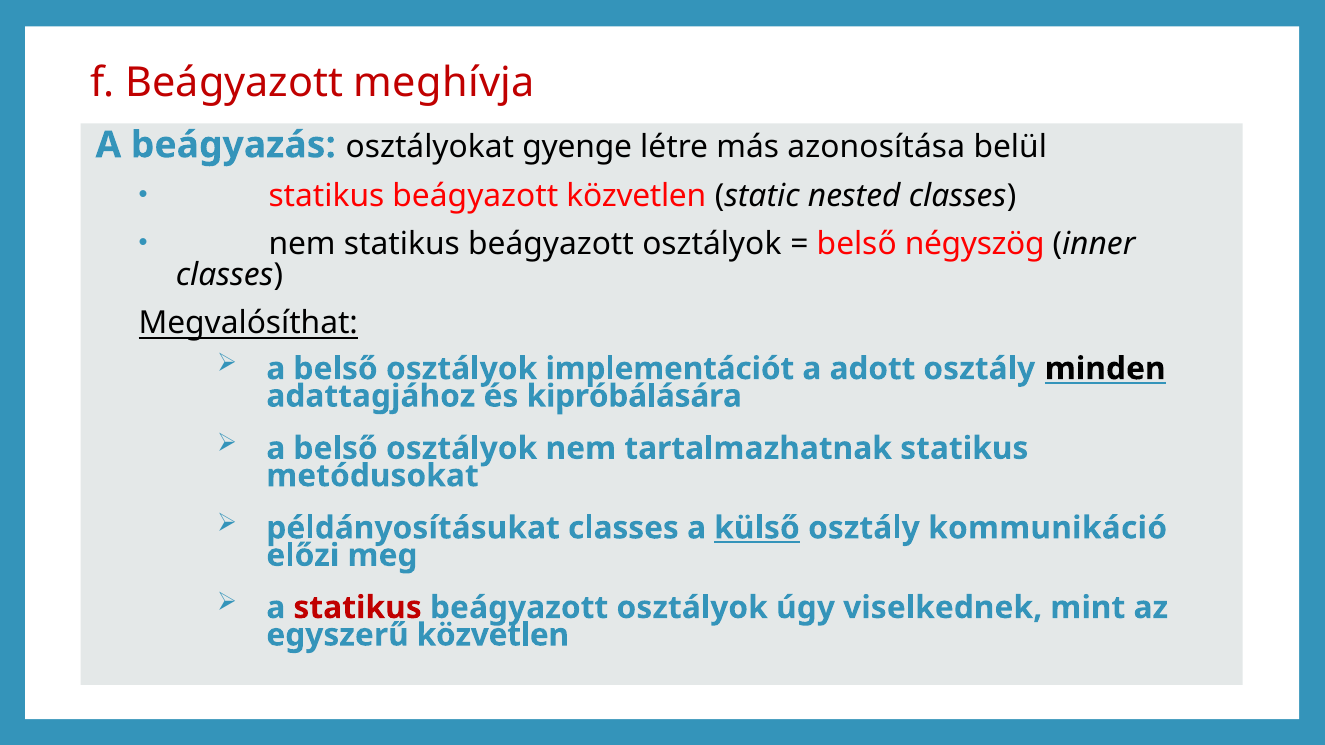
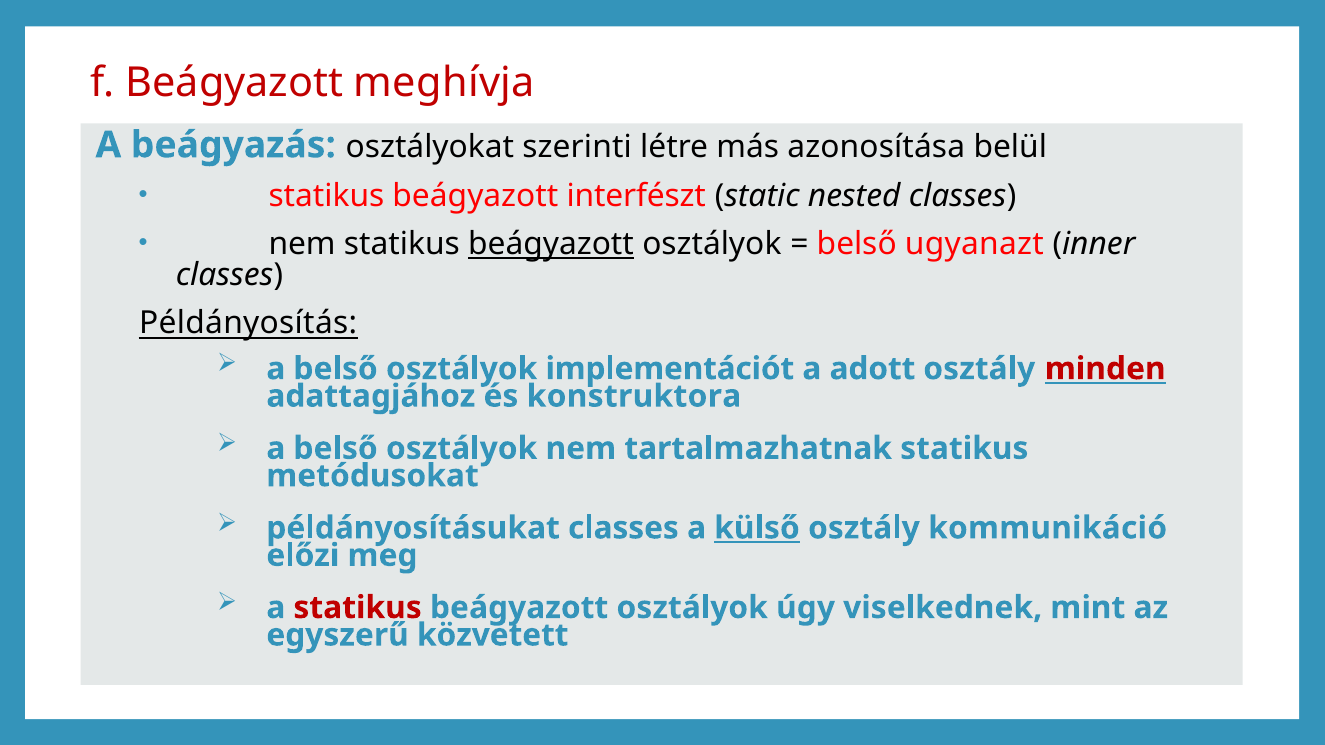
gyenge: gyenge -> szerinti (577, 147)
beágyazott közvetlen: közvetlen -> interfészt (636, 196)
beágyazott underline: none -> present (551, 244)
négyszög: négyszög -> ugyanazt (974, 244)
Megvalósíthat: Megvalósíthat -> Példányosítás (248, 323)
minden colour: black -> red (1105, 369)
kipróbálására: kipróbálására -> konstruktora (634, 396)
egyszerű közvetlen: közvetlen -> közvetett (493, 635)
